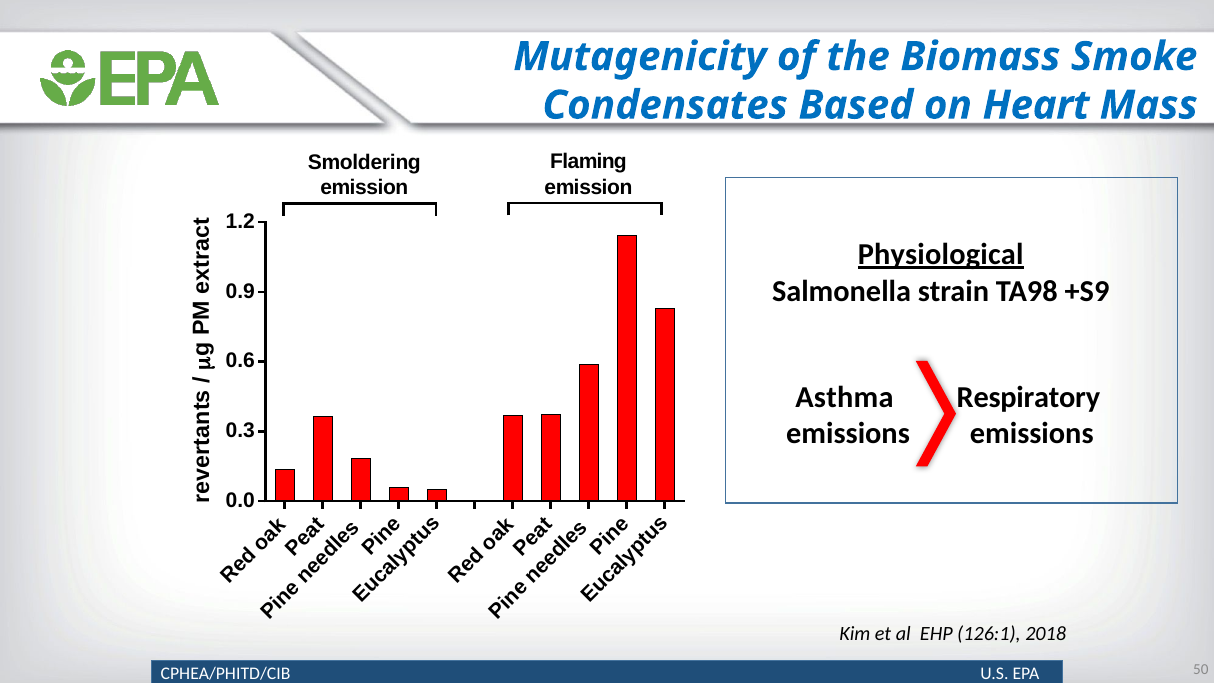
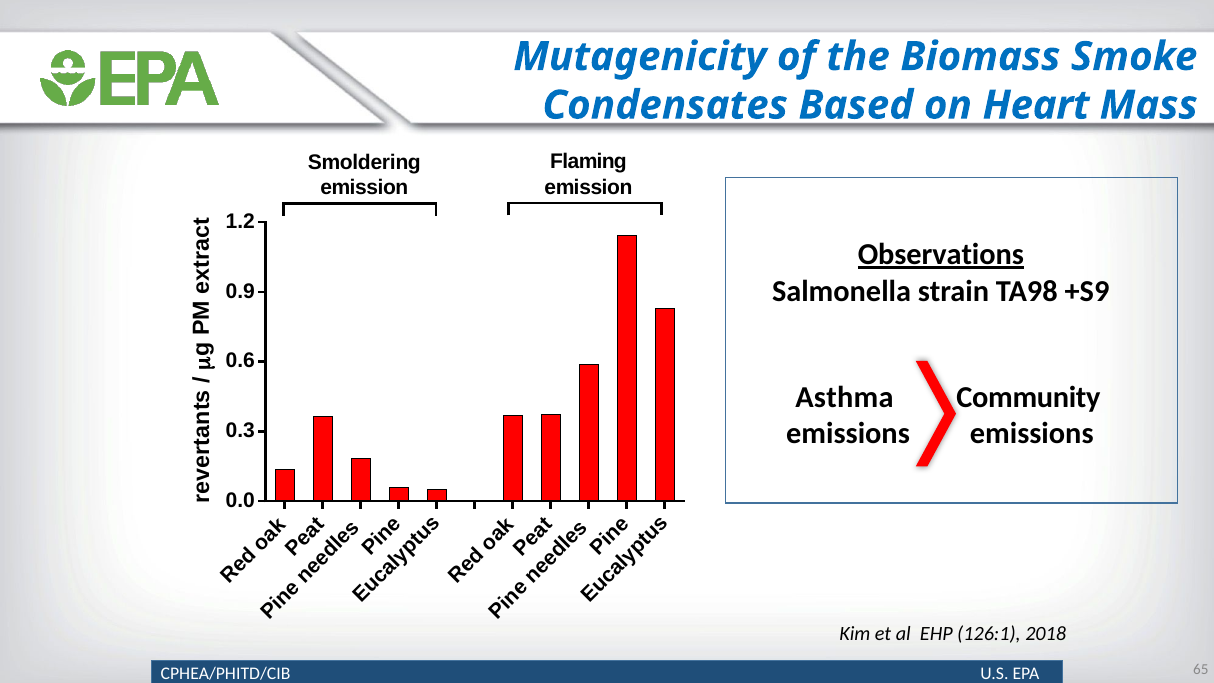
Physiological: Physiological -> Observations (941, 255)
Respiratory: Respiratory -> Community (1028, 397)
50: 50 -> 65 (1201, 669)
